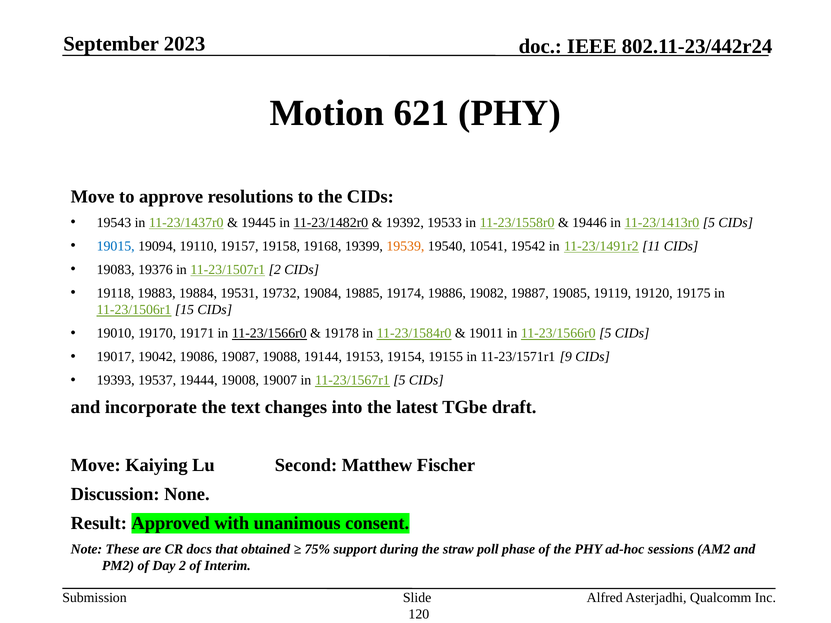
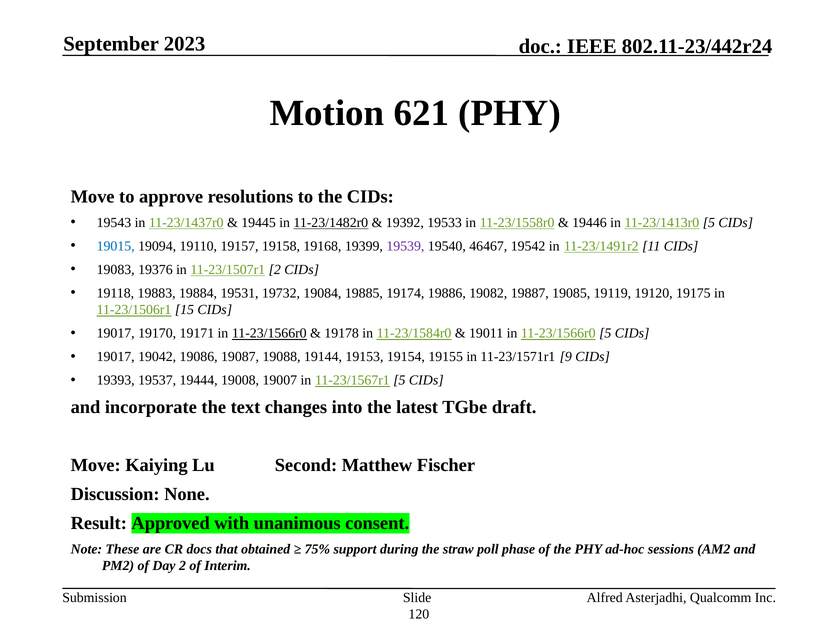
19539 colour: orange -> purple (405, 246)
10541: 10541 -> 46467 (488, 246)
19010: 19010 -> 19017 (116, 333)
